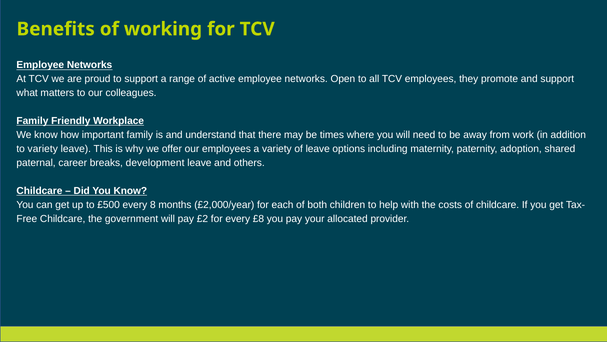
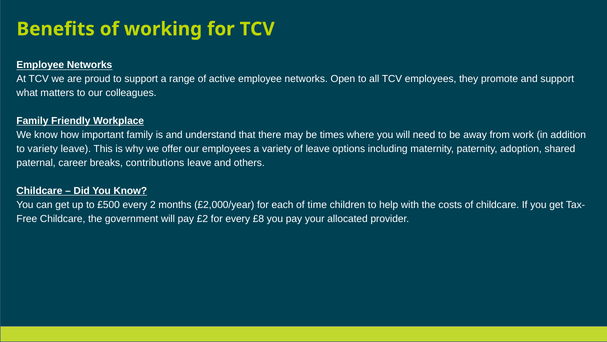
development: development -> contributions (155, 163)
8: 8 -> 2 (153, 204)
both: both -> time (317, 204)
